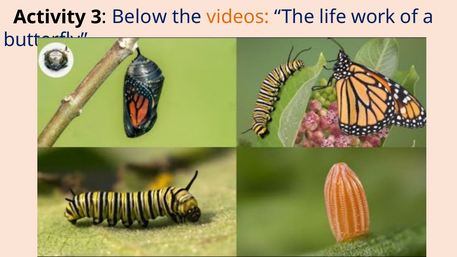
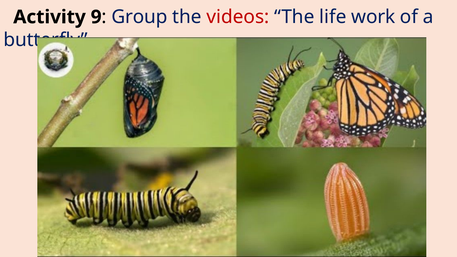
3: 3 -> 9 (96, 17)
Below: Below -> Group (140, 17)
videos colour: orange -> red (238, 17)
